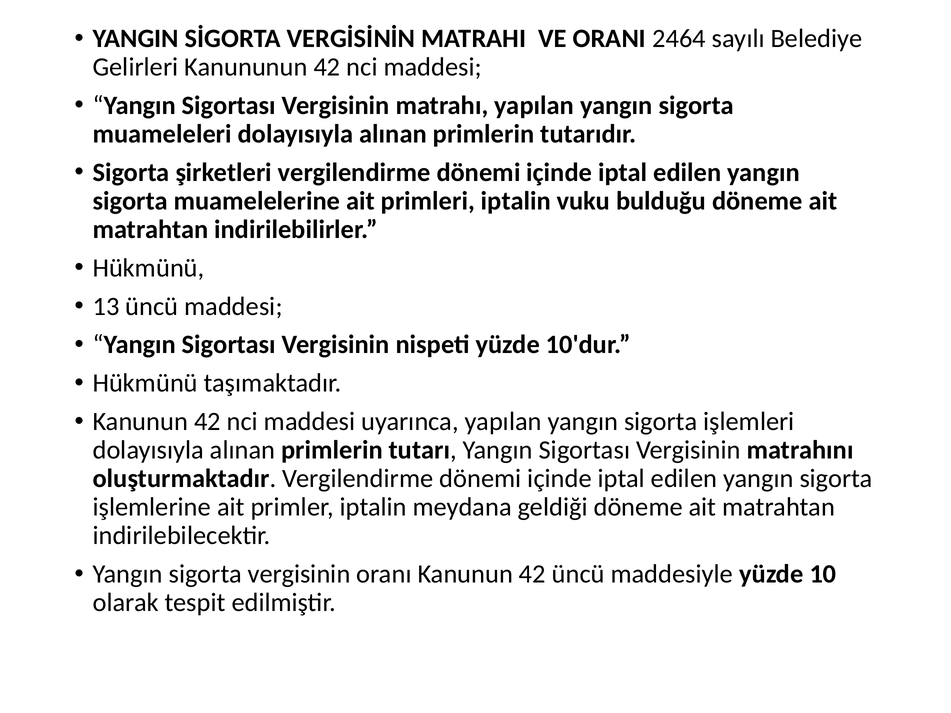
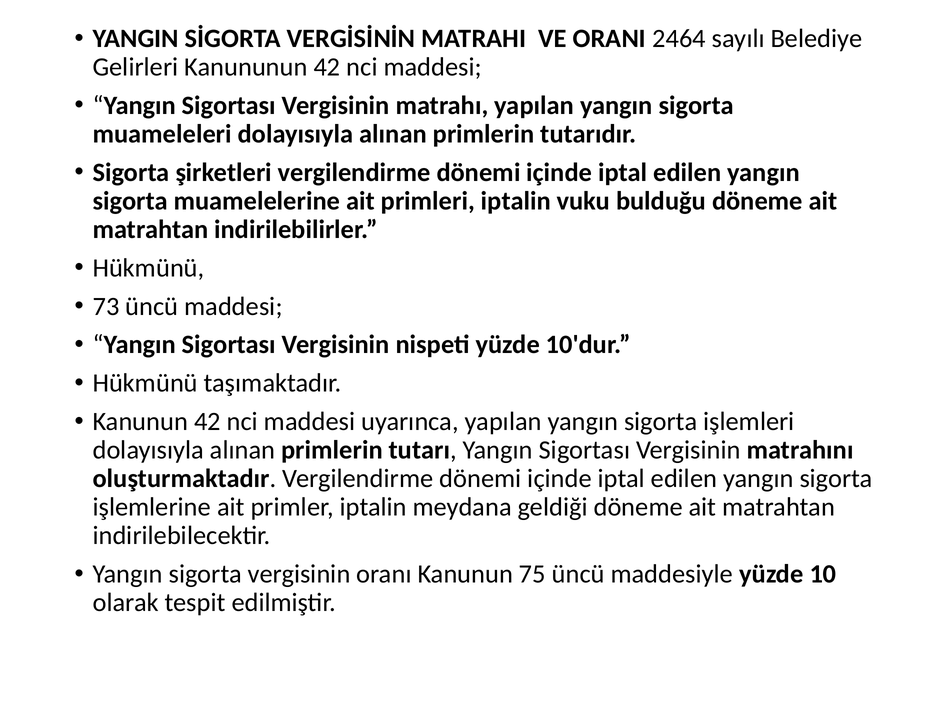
13: 13 -> 73 (106, 306)
oranı Kanunun 42: 42 -> 75 (532, 574)
